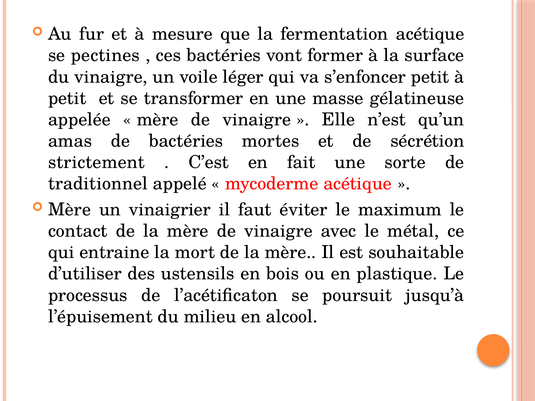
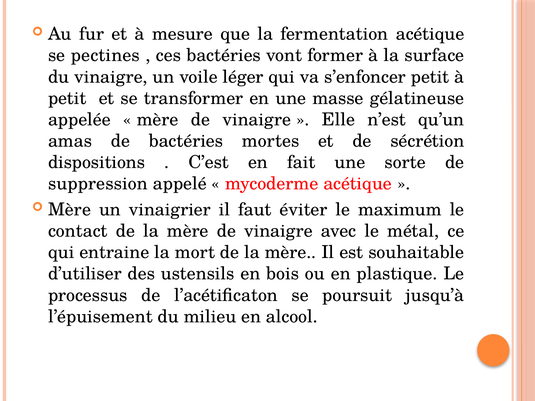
strictement: strictement -> dispositions (97, 162)
traditionnel: traditionnel -> suppression (98, 184)
